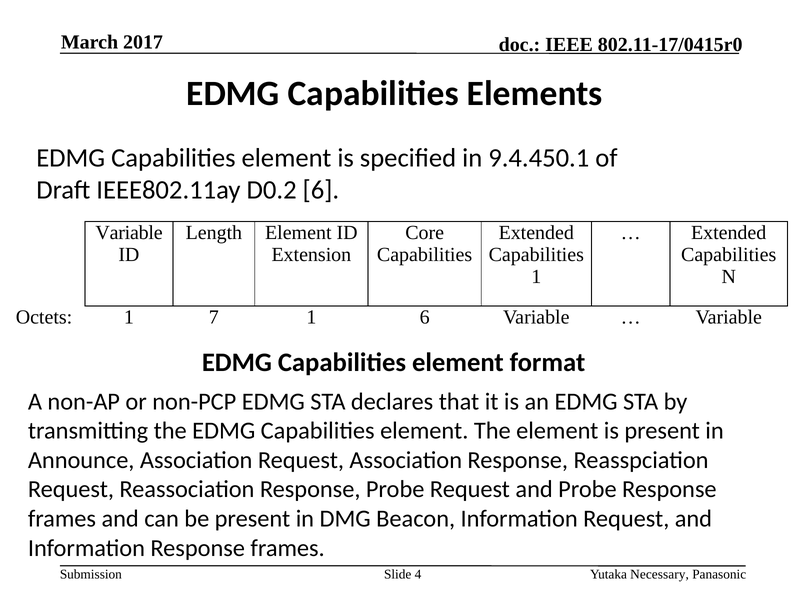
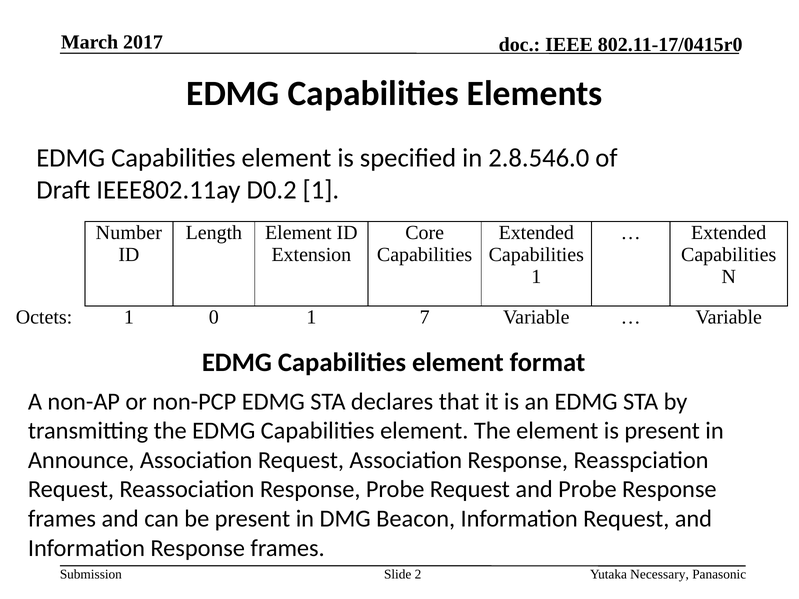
9.4.450.1: 9.4.450.1 -> 2.8.546.0 (539, 158)
D0.2 6: 6 -> 1 (321, 190)
Variable: Variable -> Number (129, 233)
7: 7 -> 0 (214, 317)
1 6: 6 -> 7 (425, 317)
4: 4 -> 2 (418, 575)
